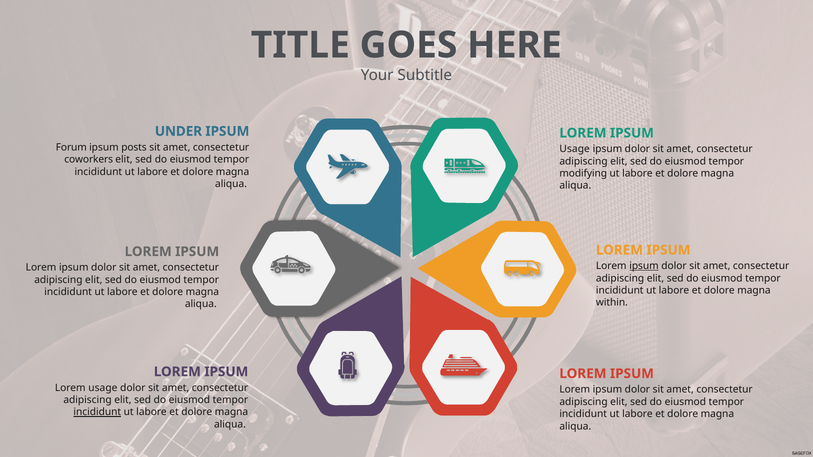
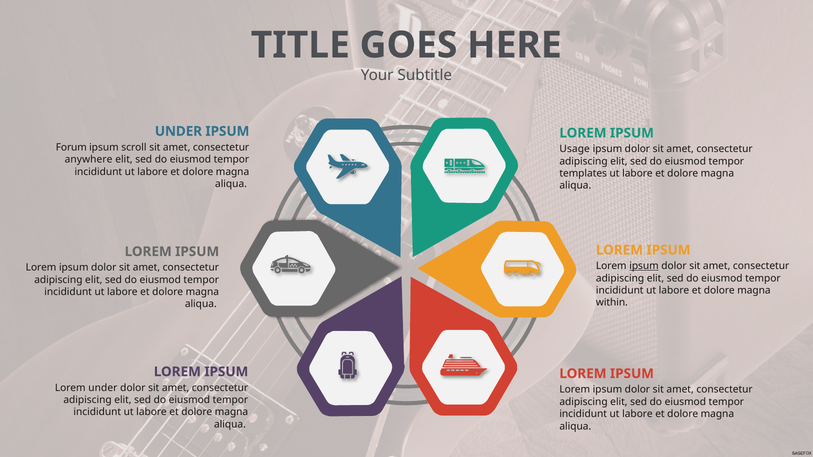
posts: posts -> scroll (134, 147)
coworkers: coworkers -> anywhere (89, 160)
modifying: modifying -> templates (583, 173)
Lorem usage: usage -> under (103, 388)
incididunt underline: present -> none (97, 412)
